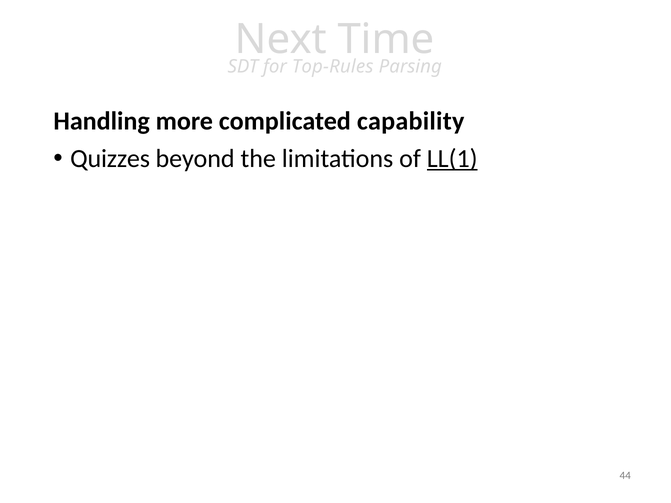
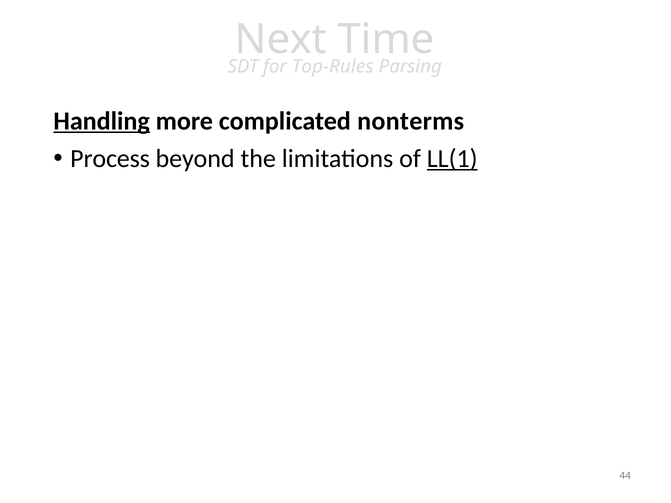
Handling underline: none -> present (102, 121)
capability: capability -> nonterms (411, 121)
Quizzes: Quizzes -> Process (110, 159)
